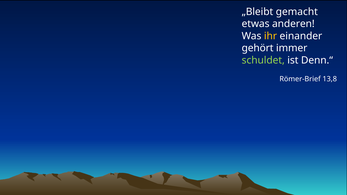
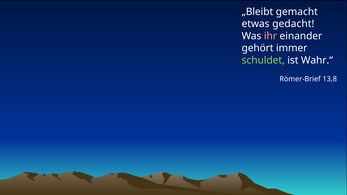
anderen: anderen -> gedacht (293, 24)
ihr colour: yellow -> pink (271, 36)
Denn.“: Denn.“ -> Wahr.“ (317, 60)
